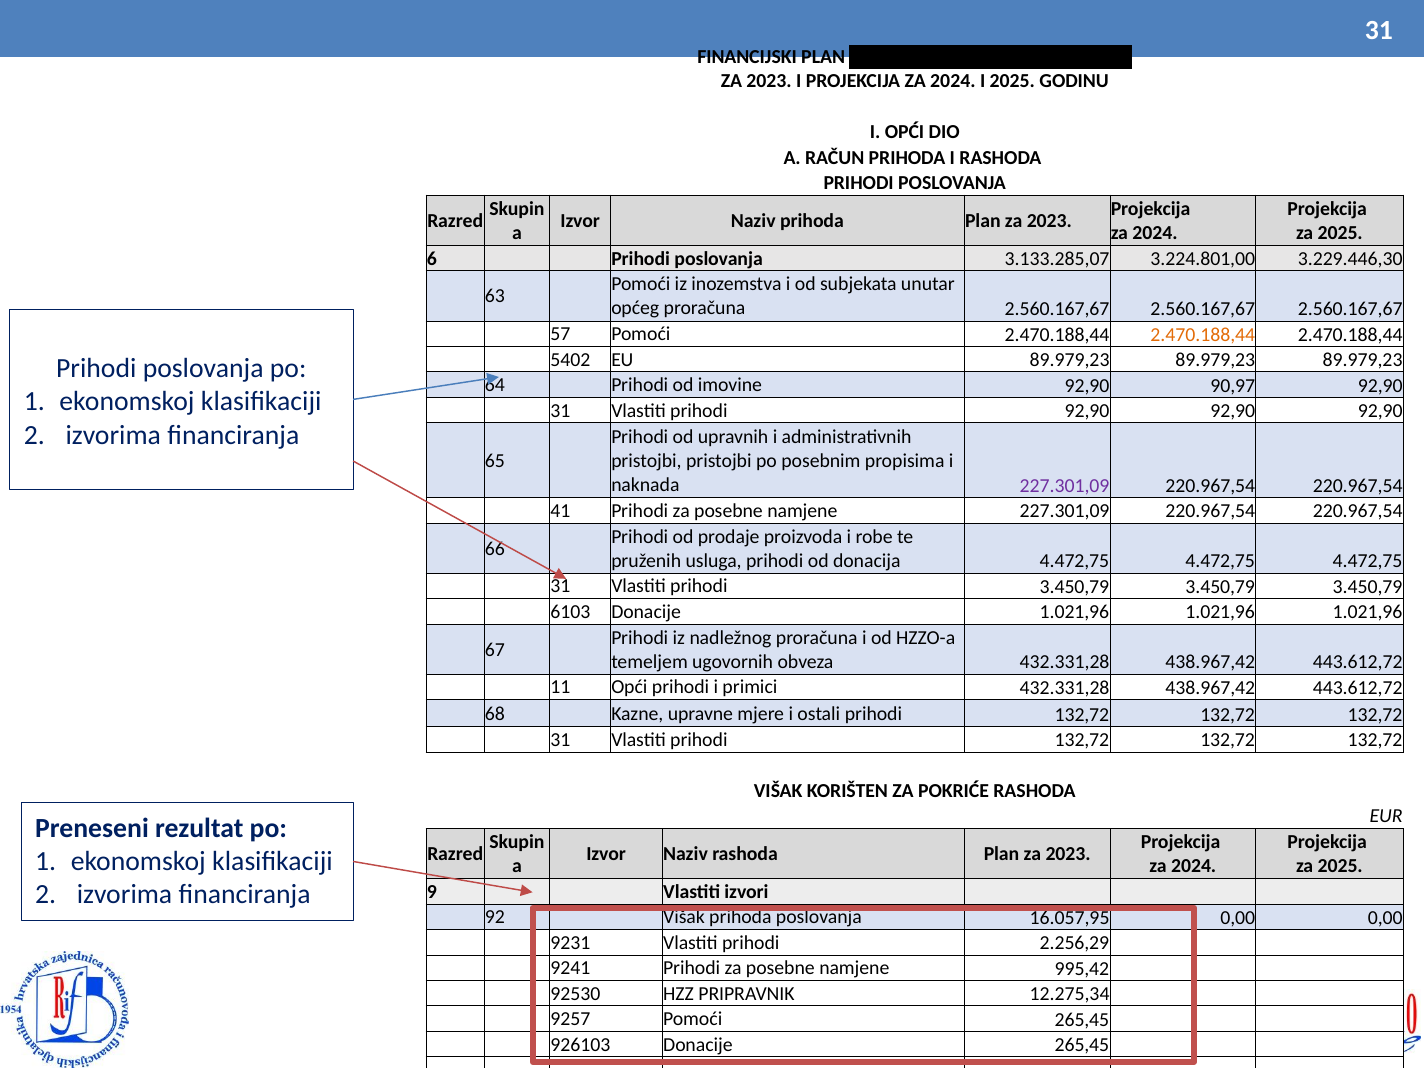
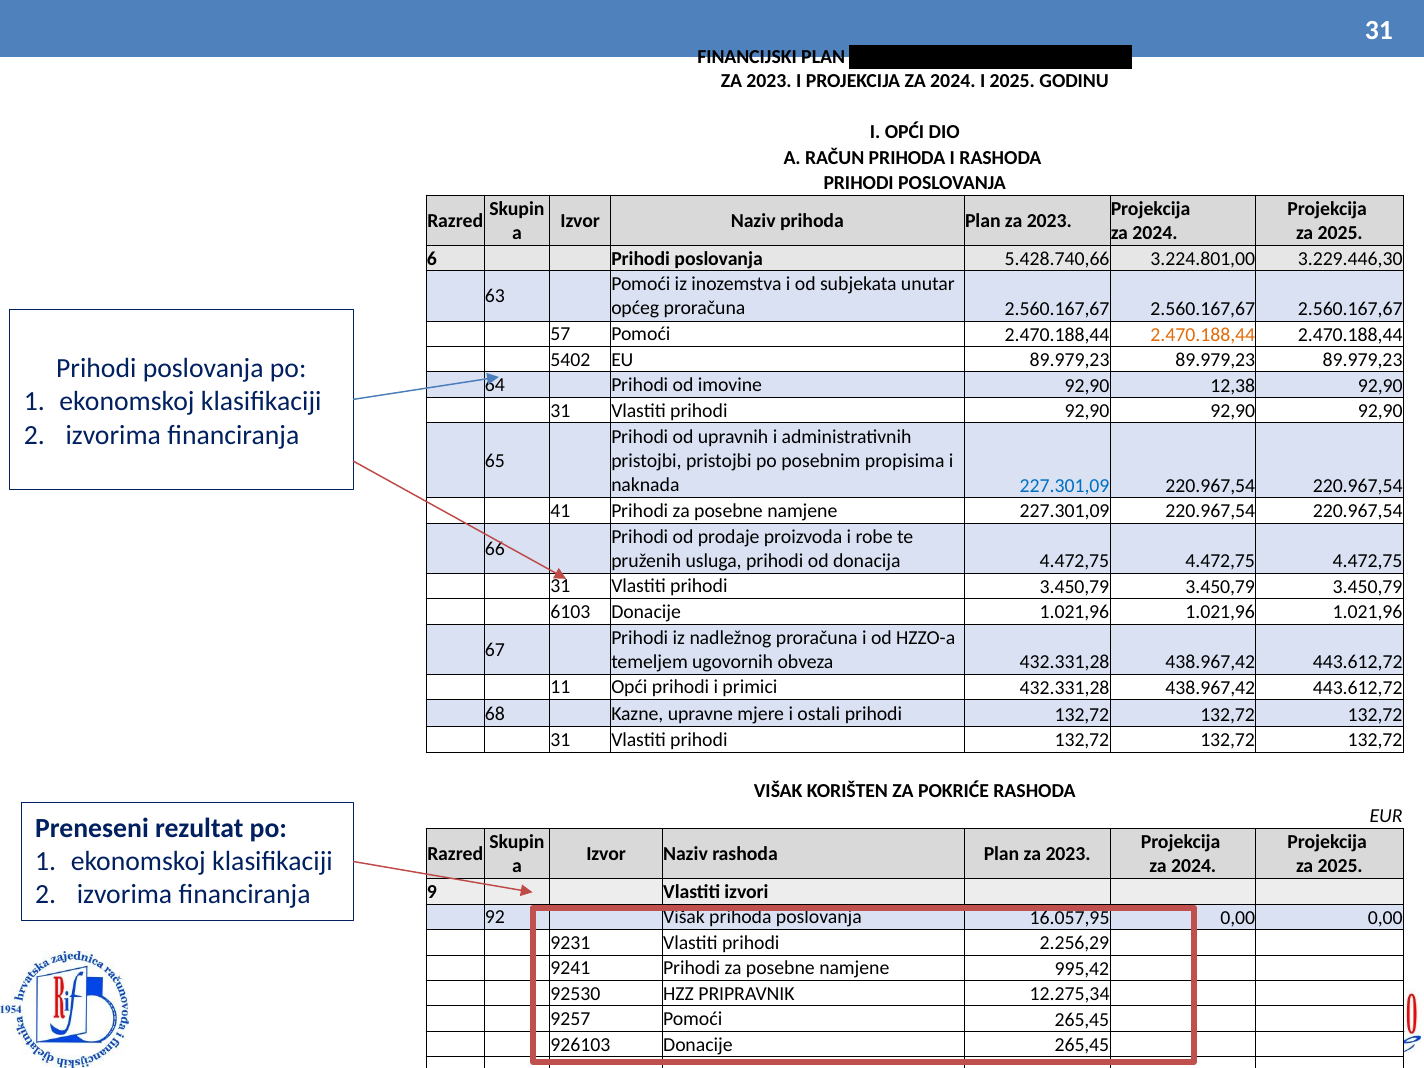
3.133.285,07: 3.133.285,07 -> 5.428.740,66 (1057, 259)
90,97: 90,97 -> 12,38 (1233, 386)
227.301,09 colour: purple -> blue (1065, 486)
